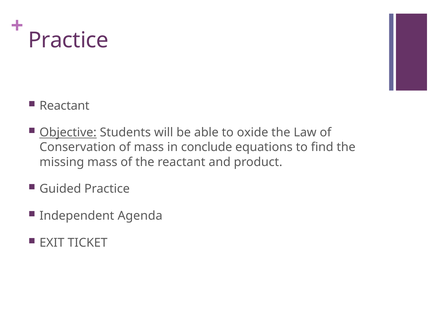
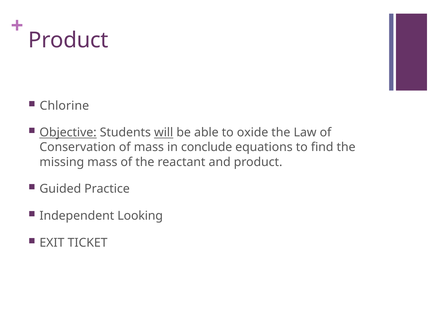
Practice: Practice -> Product (68, 40)
Reactant: Reactant -> Chlorine (64, 106)
will underline: none -> present (164, 133)
Agenda: Agenda -> Looking (140, 216)
